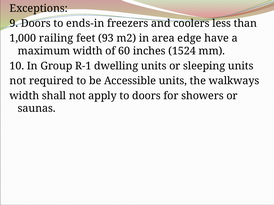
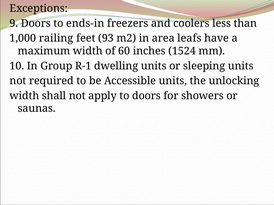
edge: edge -> leafs (189, 38)
walkways: walkways -> unlocking (234, 81)
